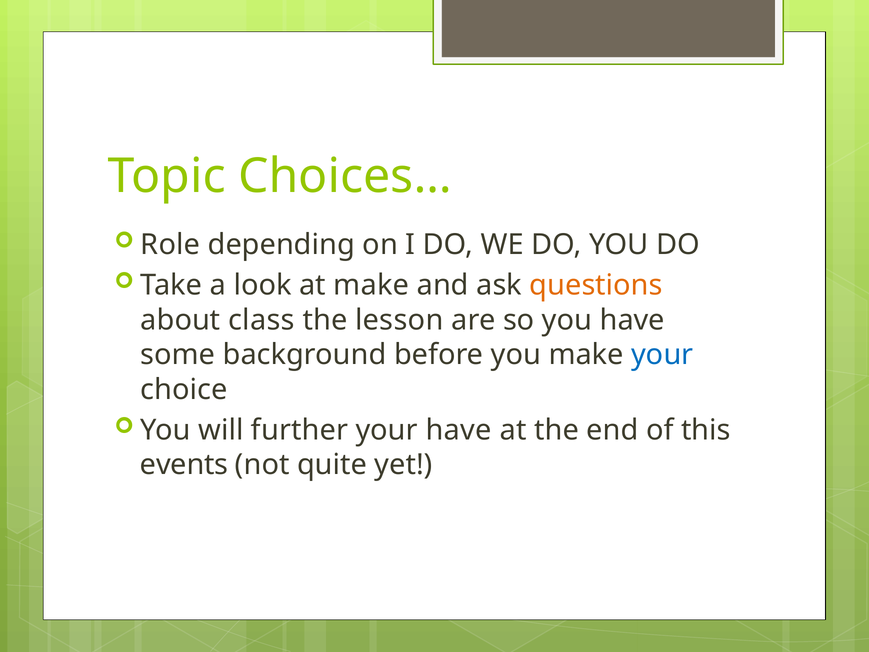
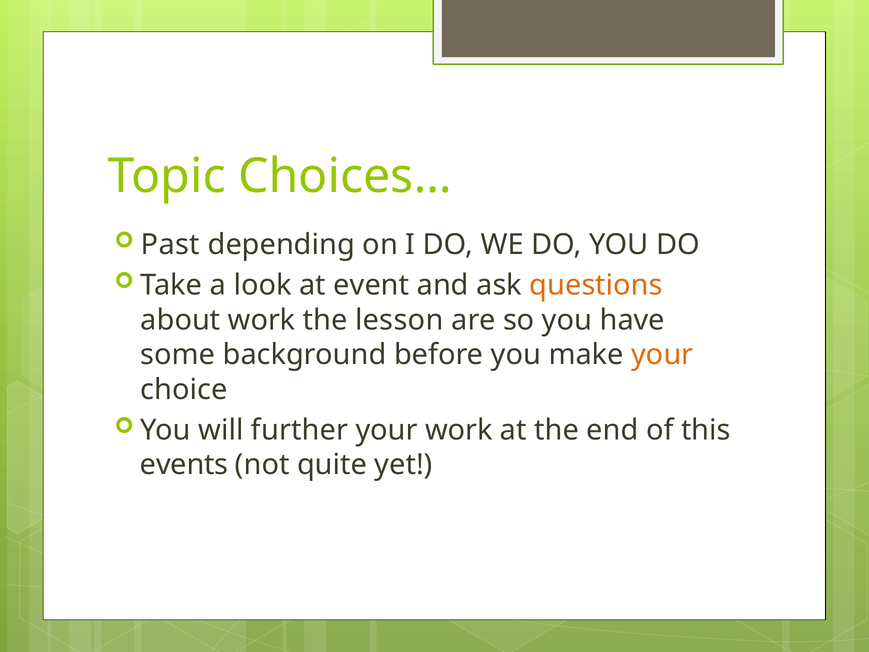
Role: Role -> Past (170, 245)
at make: make -> event (371, 285)
about class: class -> work (262, 320)
your colour: blue -> orange (662, 355)
your have: have -> work (459, 430)
